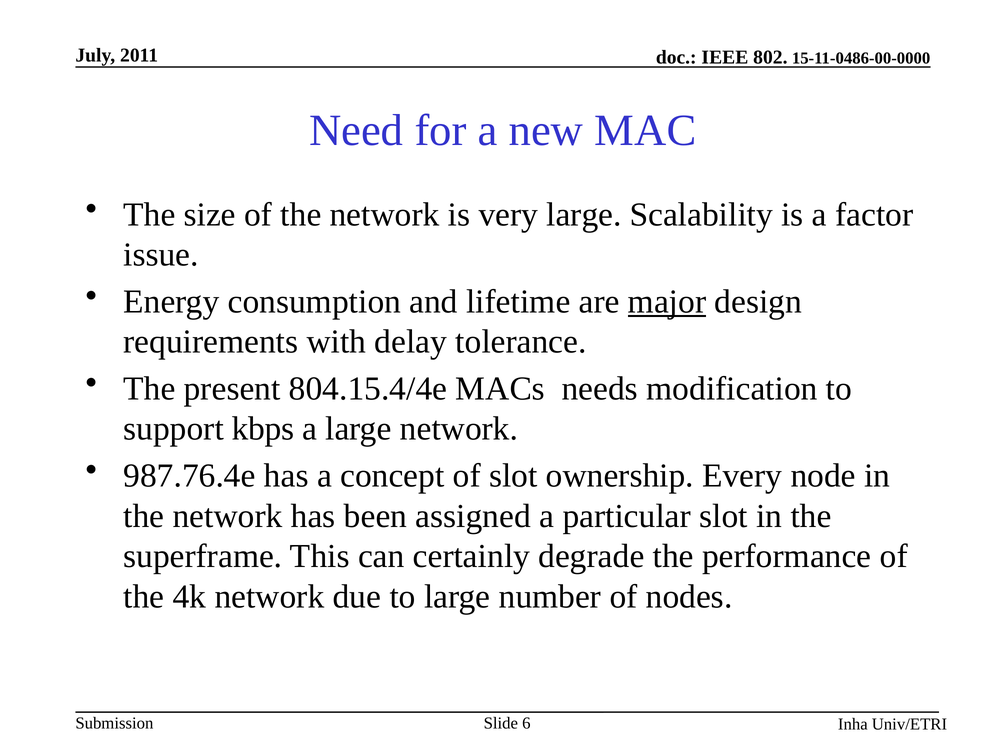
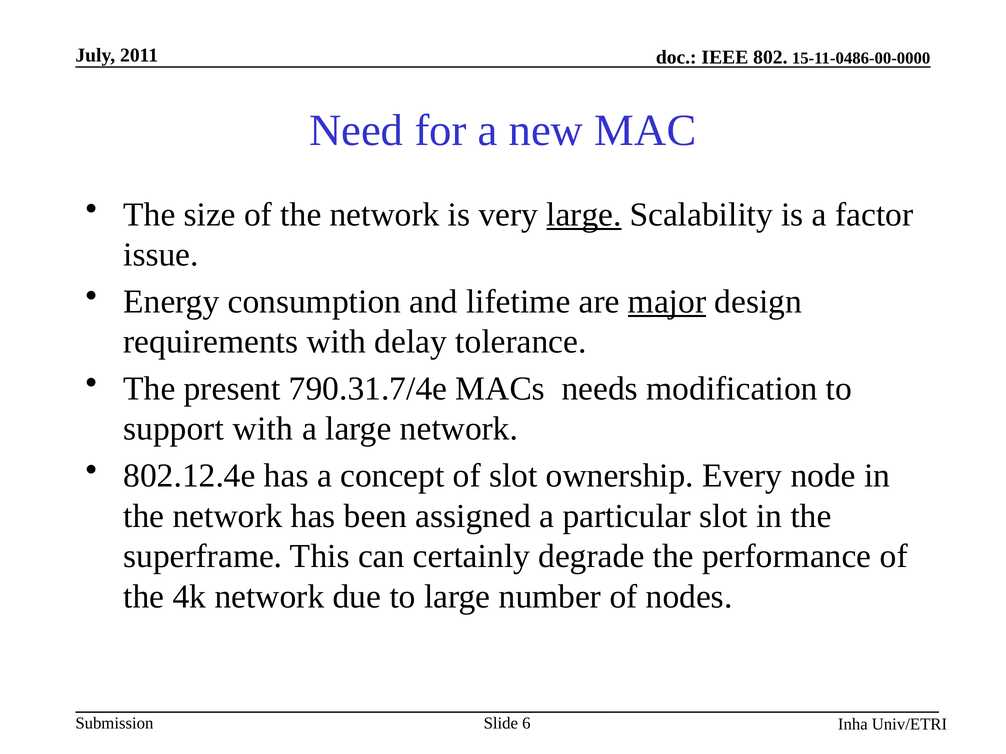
large underline: none -> present (584, 215)
804.15.4/4e: 804.15.4/4e -> 790.31.7/4e (368, 389)
support kbps: kbps -> with (263, 429)
987.76.4e: 987.76.4e -> 802.12.4e (189, 476)
